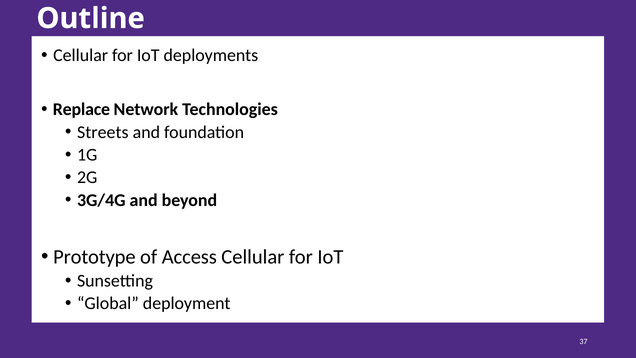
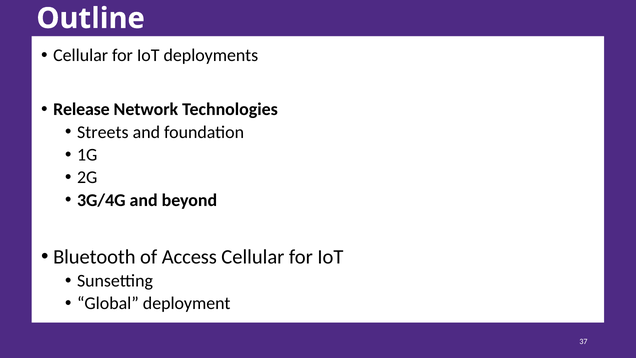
Replace: Replace -> Release (81, 109)
Prototype: Prototype -> Bluetooth (94, 257)
